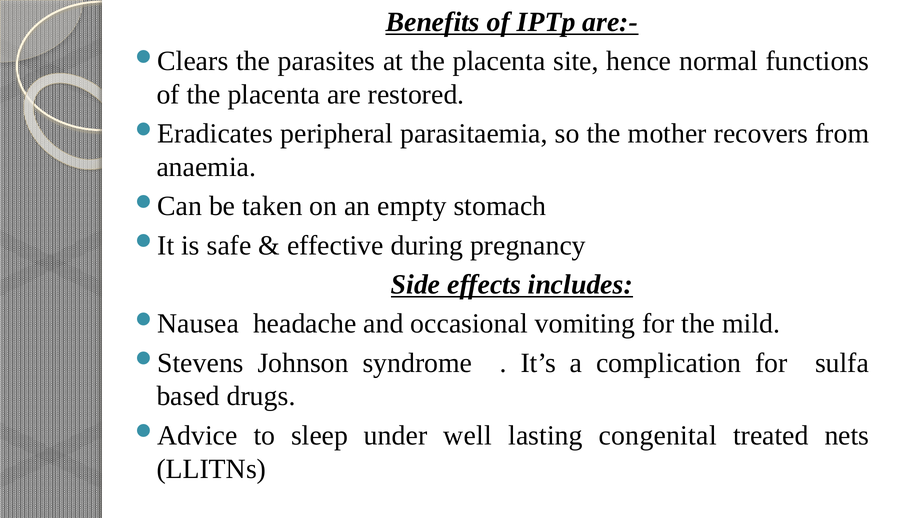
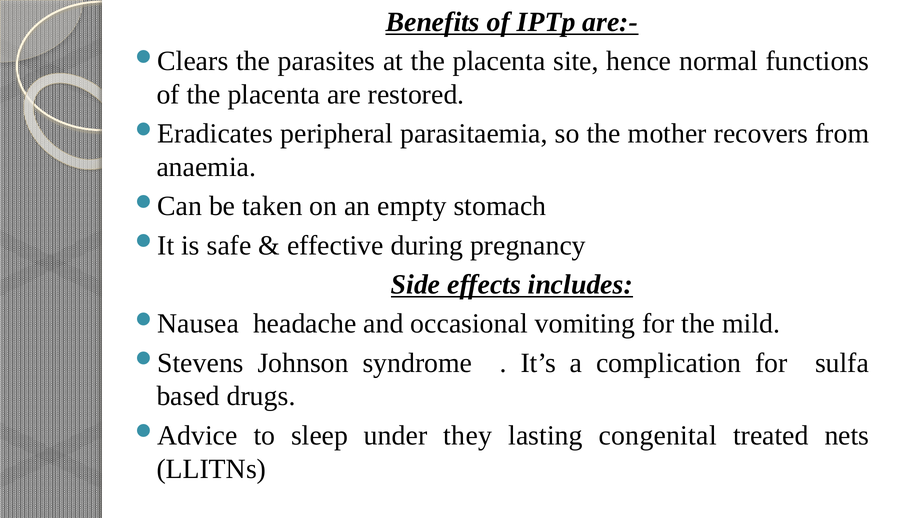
well: well -> they (468, 435)
